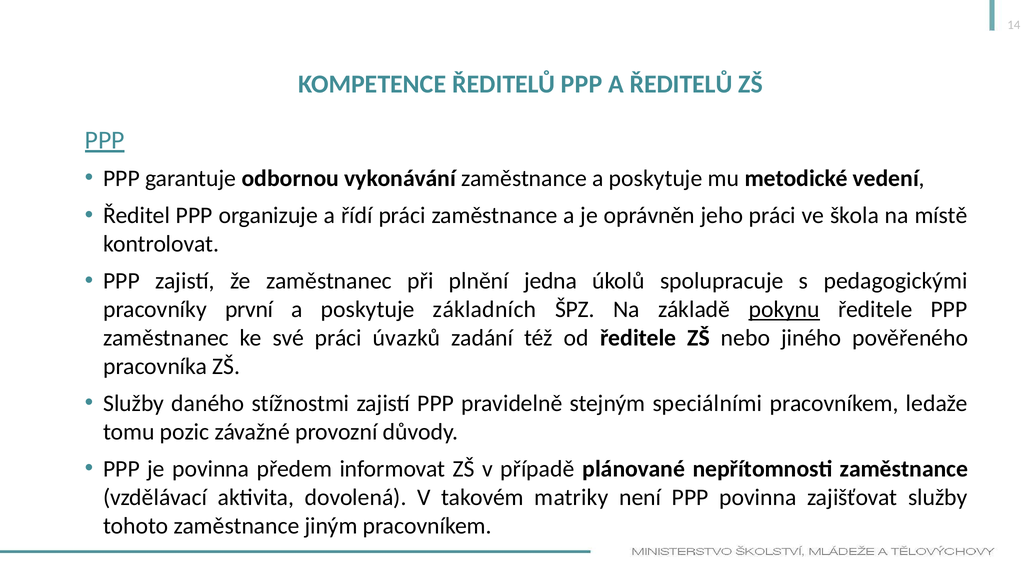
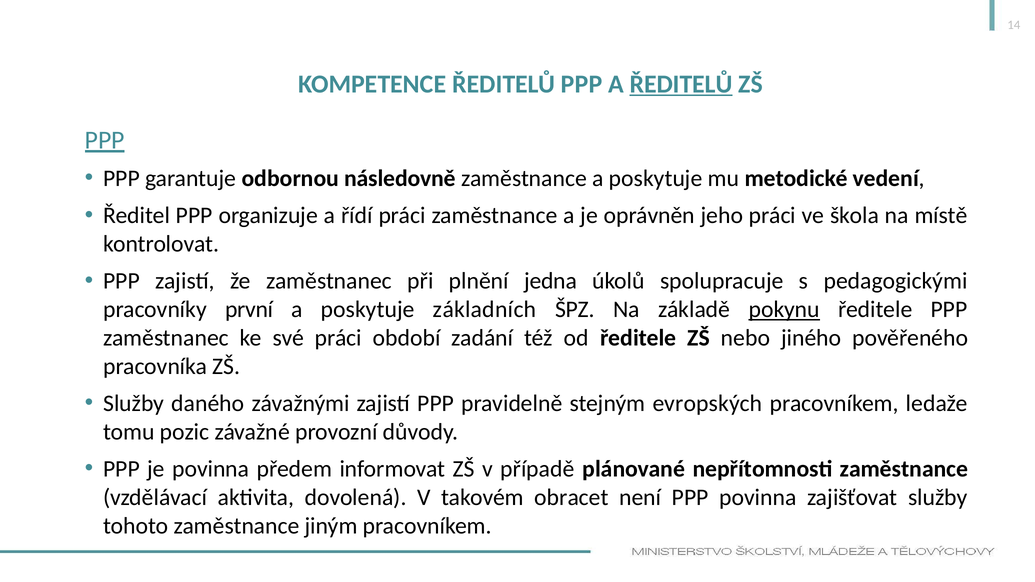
ŘEDITELŮ underline: none -> present (681, 84)
vykonávání: vykonávání -> následovně (400, 179)
úvazků: úvazků -> období (407, 338)
stížnostmi: stížnostmi -> závažnými (301, 404)
speciálními: speciálními -> evropských (707, 404)
matriky: matriky -> obracet (572, 497)
